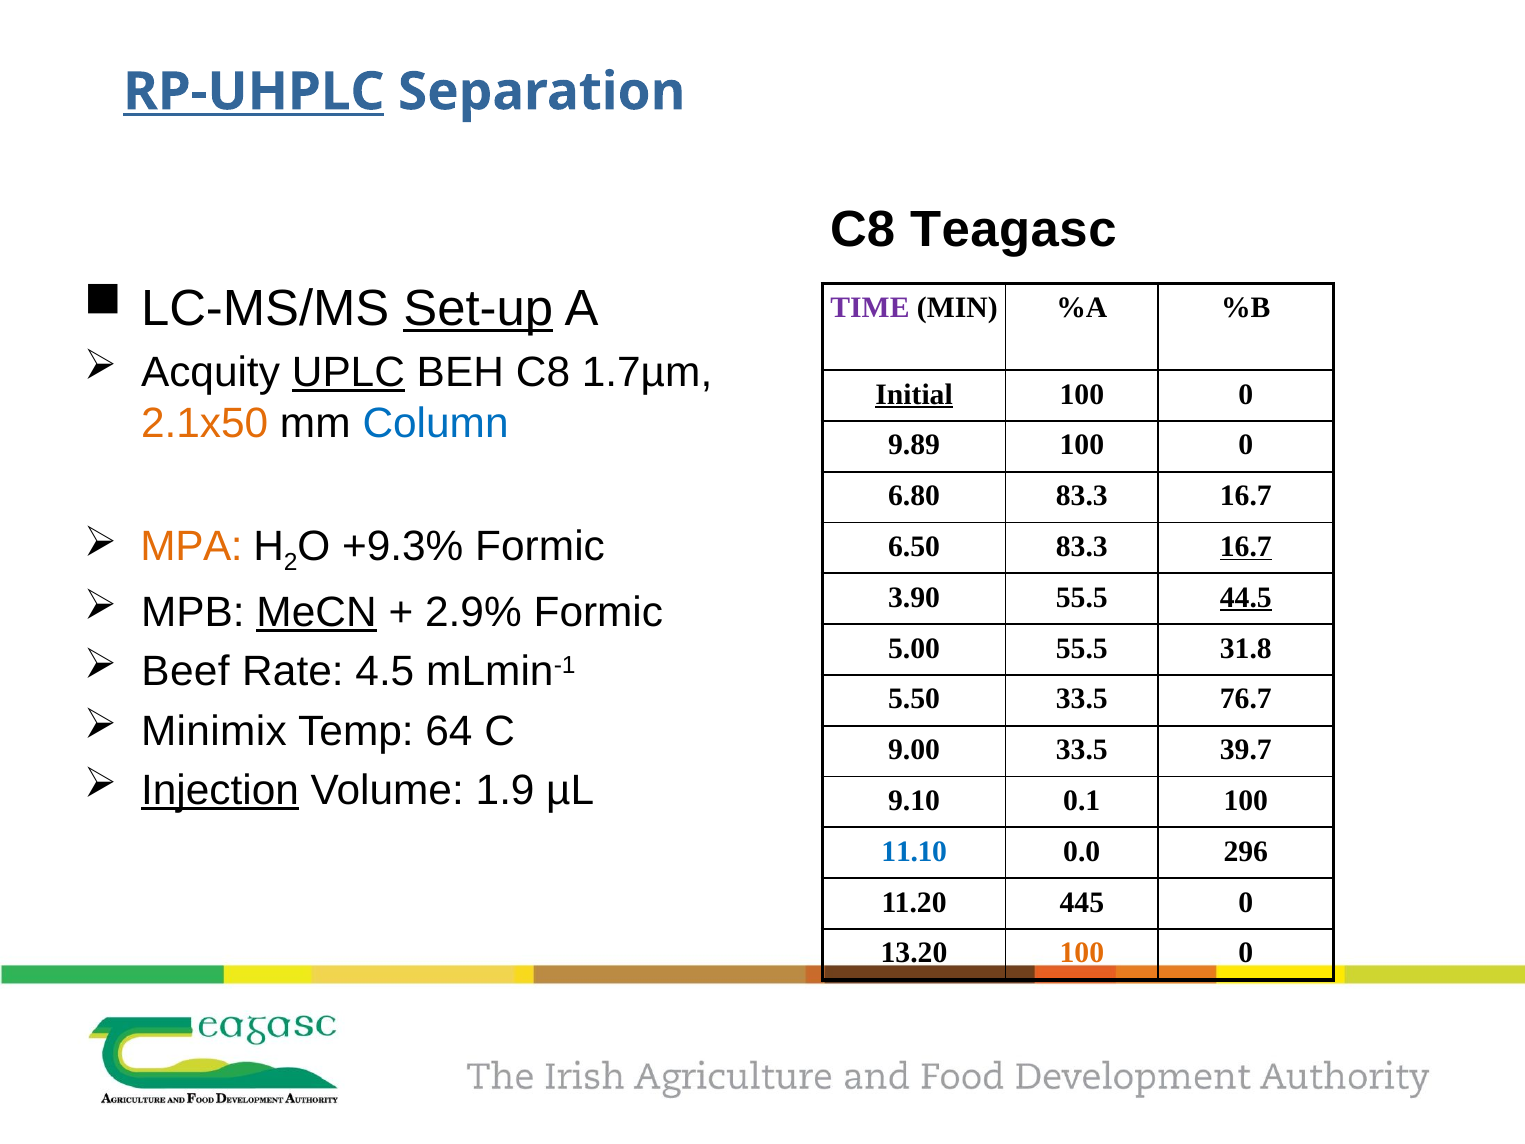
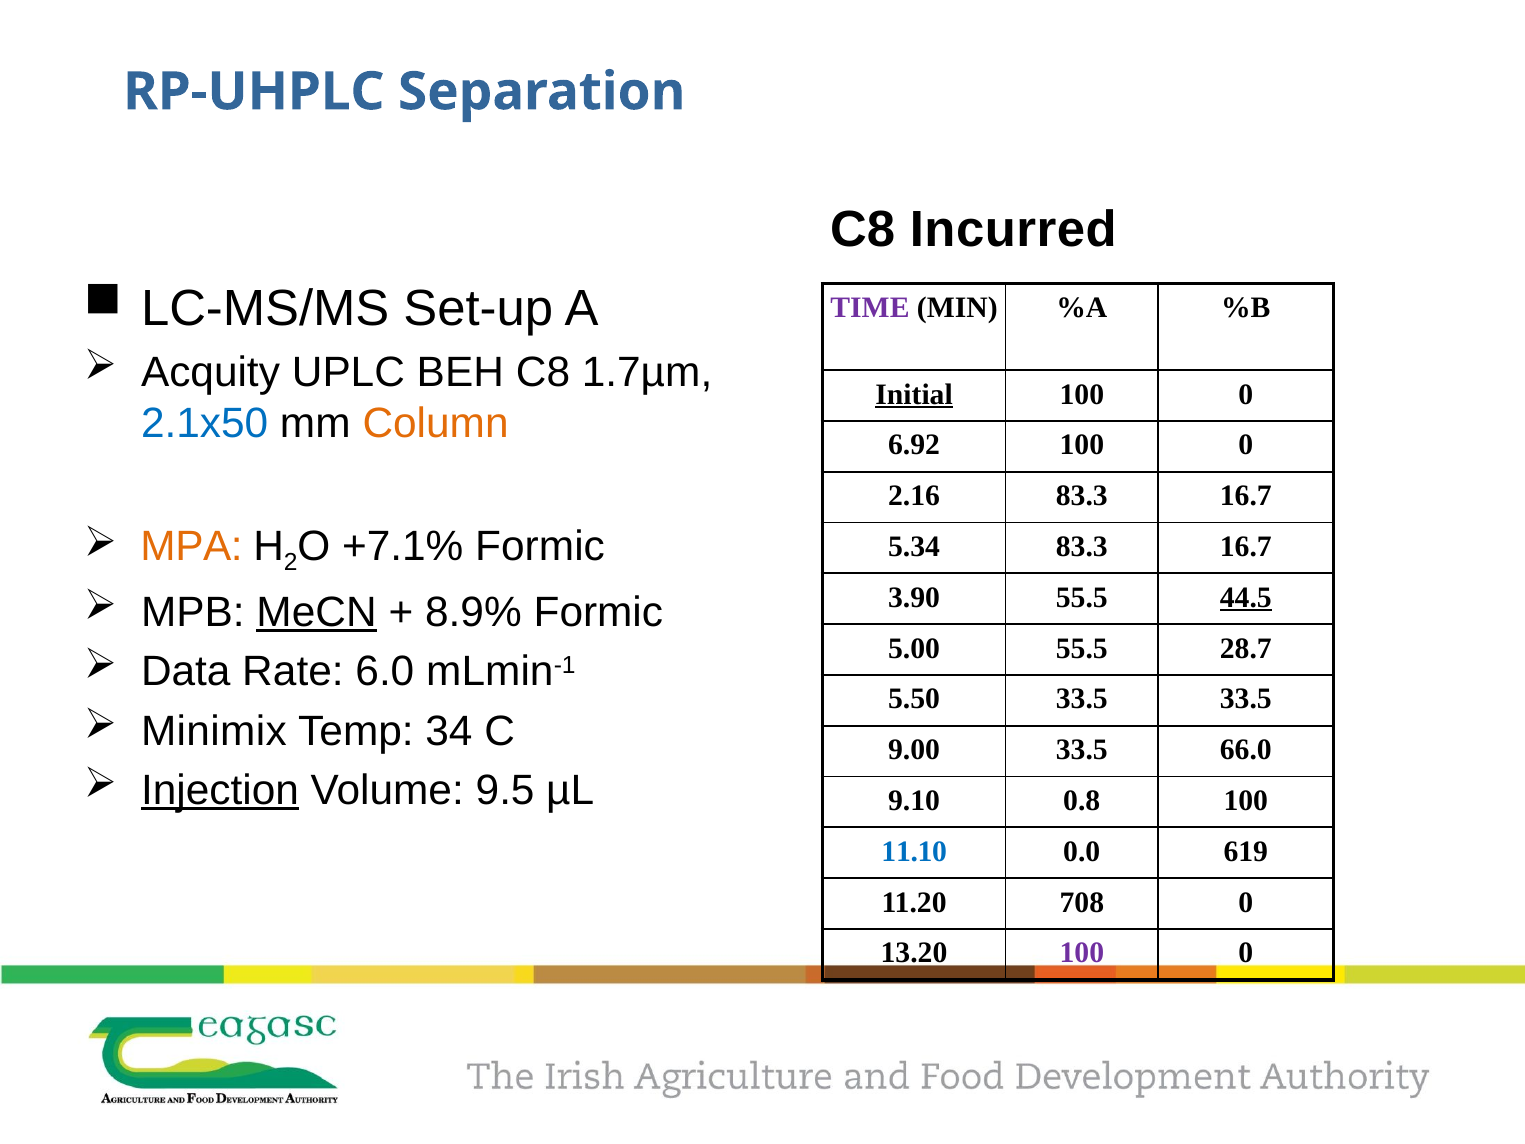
RP-UHPLC underline: present -> none (254, 92)
Teagasc: Teagasc -> Incurred (1013, 229)
Set-up underline: present -> none (478, 308)
UPLC underline: present -> none (348, 372)
2.1x50 colour: orange -> blue (205, 423)
Column colour: blue -> orange (436, 423)
9.89: 9.89 -> 6.92 (914, 445)
6.80: 6.80 -> 2.16 (914, 496)
+9.3%: +9.3% -> +7.1% (403, 546)
6.50: 6.50 -> 5.34 (914, 547)
16.7 underline: present -> none (1246, 547)
2.9%: 2.9% -> 8.9% (473, 612)
31.8: 31.8 -> 28.7 (1246, 648)
Beef: Beef -> Data (186, 672)
4.5: 4.5 -> 6.0 (385, 672)
33.5 76.7: 76.7 -> 33.5 (1246, 699)
64: 64 -> 34 (449, 731)
39.7: 39.7 -> 66.0 (1246, 750)
1.9: 1.9 -> 9.5 (505, 790)
0.1: 0.1 -> 0.8 (1082, 801)
296: 296 -> 619 (1246, 851)
445: 445 -> 708 (1082, 902)
100 colour: orange -> purple (1082, 953)
